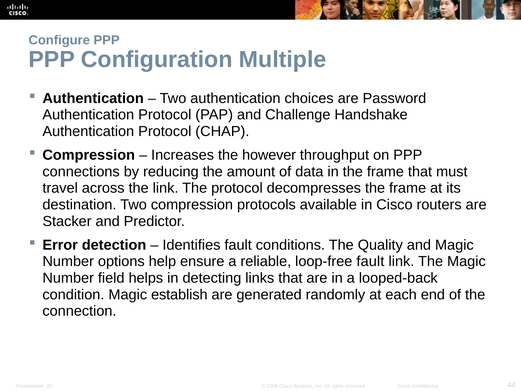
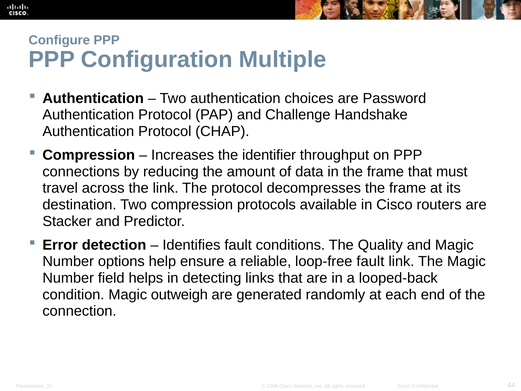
however: however -> identifier (269, 155)
establish: establish -> outweigh (179, 294)
